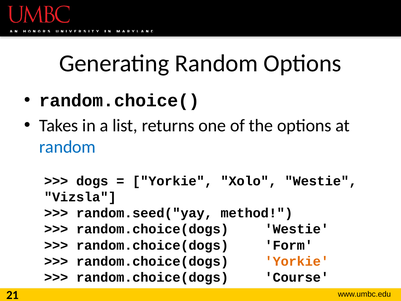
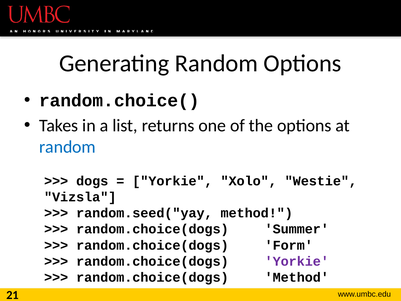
random.choice(dogs Westie: Westie -> Summer (297, 229)
Yorkie colour: orange -> purple (297, 261)
random.choice(dogs Course: Course -> Method (297, 277)
